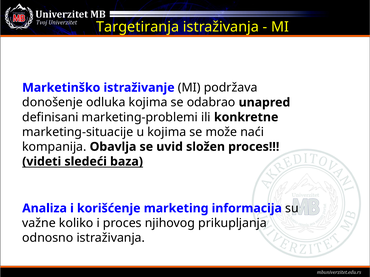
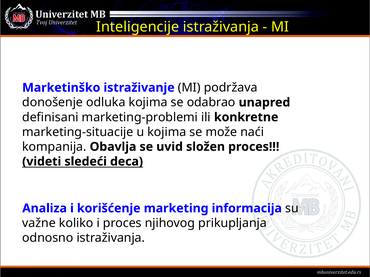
Targetiranja: Targetiranja -> Inteligencije (138, 27)
baza: baza -> deca (127, 162)
